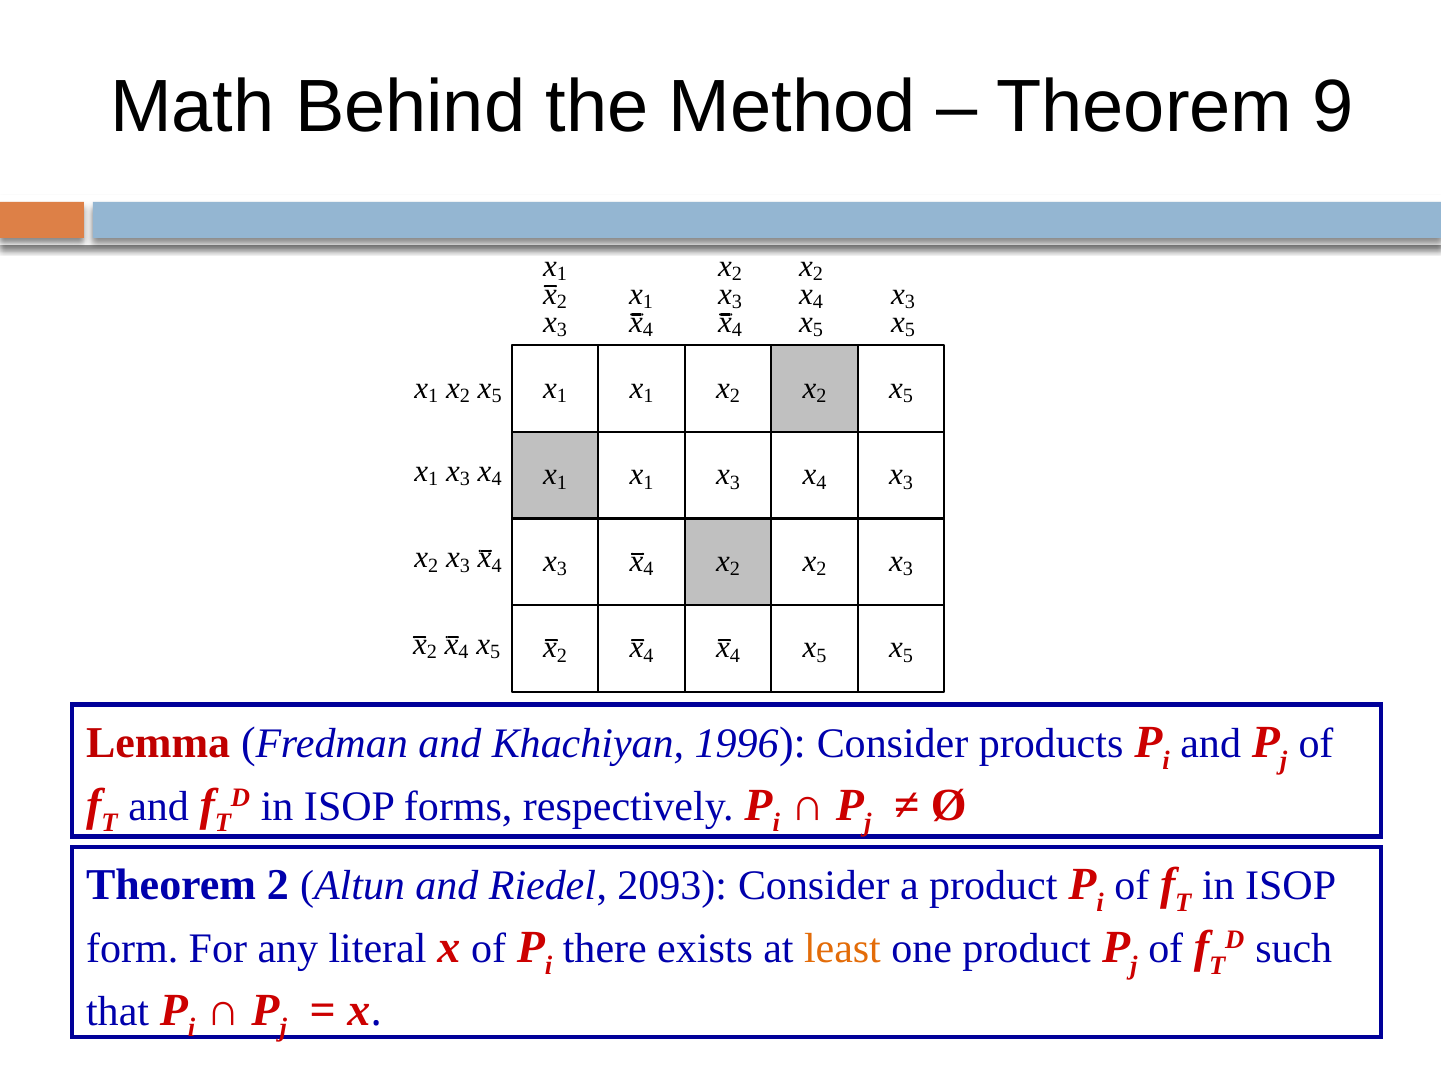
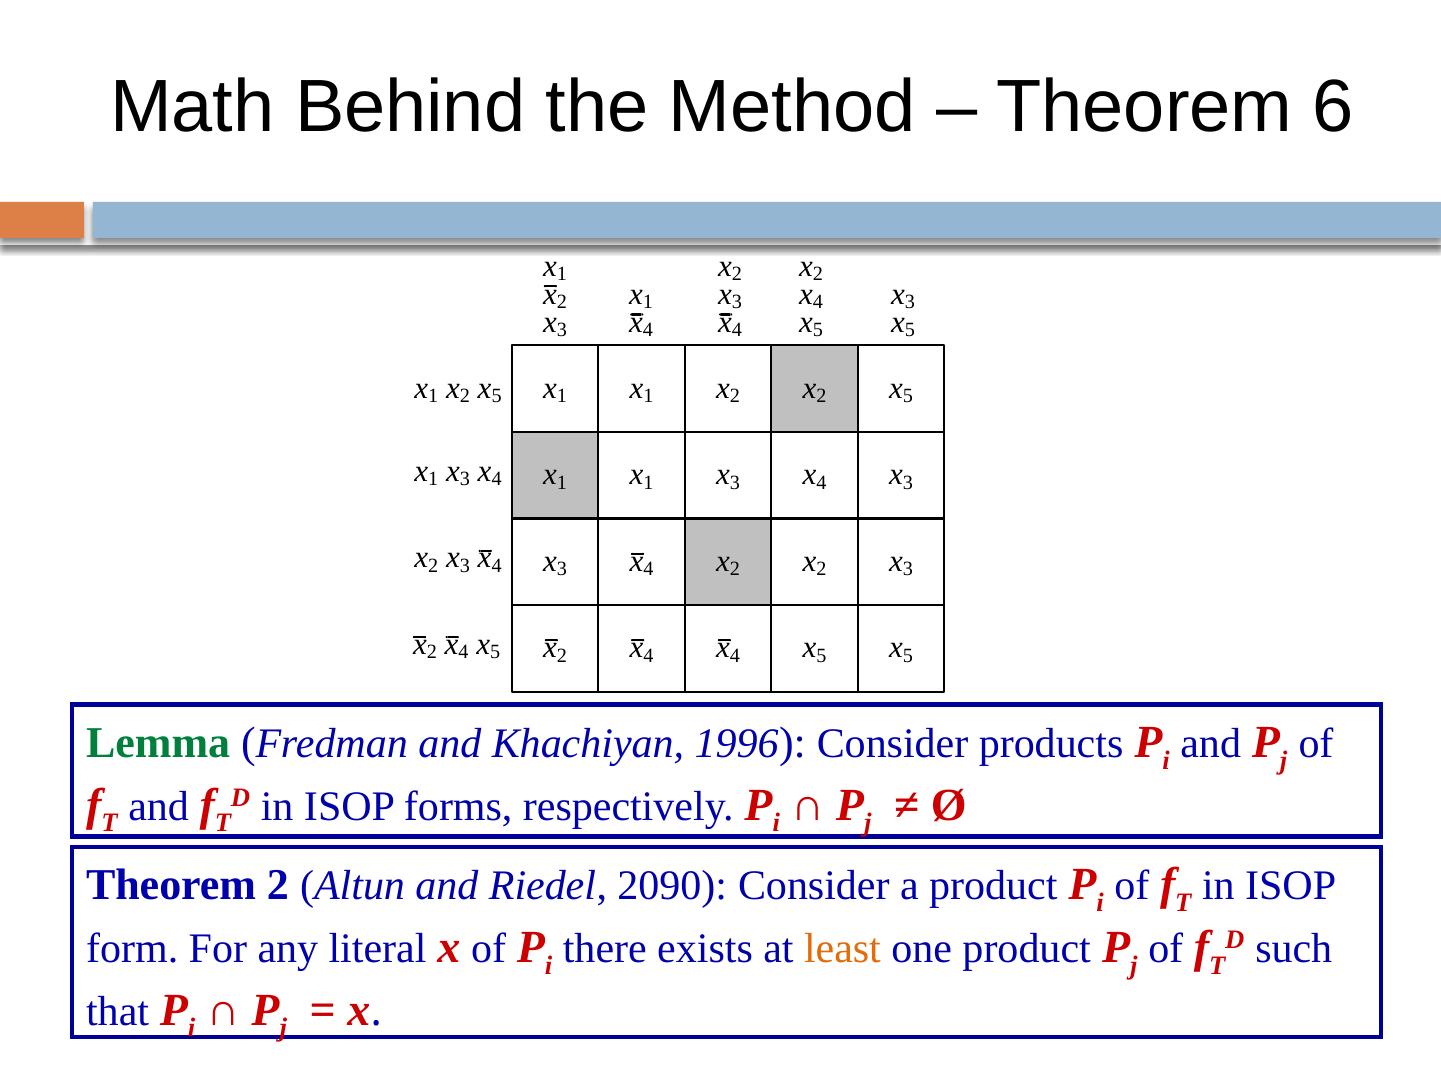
9: 9 -> 6 (1333, 107)
Lemma colour: red -> green (158, 743)
2093: 2093 -> 2090 (672, 886)
